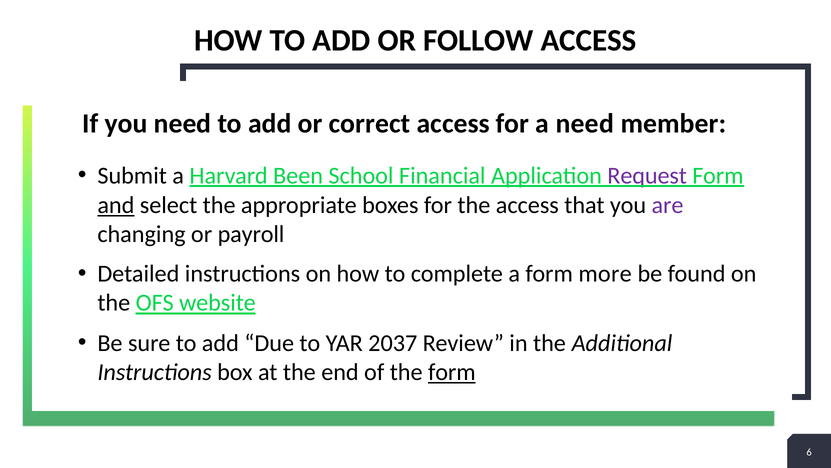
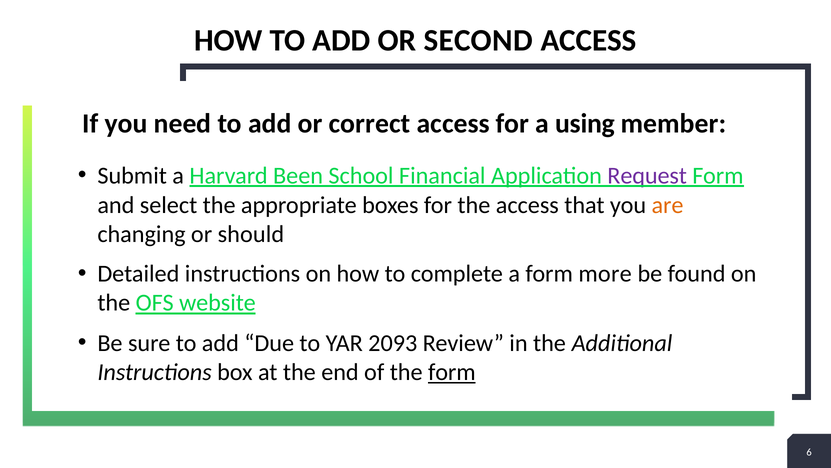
FOLLOW: FOLLOW -> SECOND (478, 40)
a need: need -> using (585, 124)
and underline: present -> none (116, 205)
are colour: purple -> orange (668, 205)
payroll: payroll -> should (251, 234)
2037: 2037 -> 2093 (393, 343)
